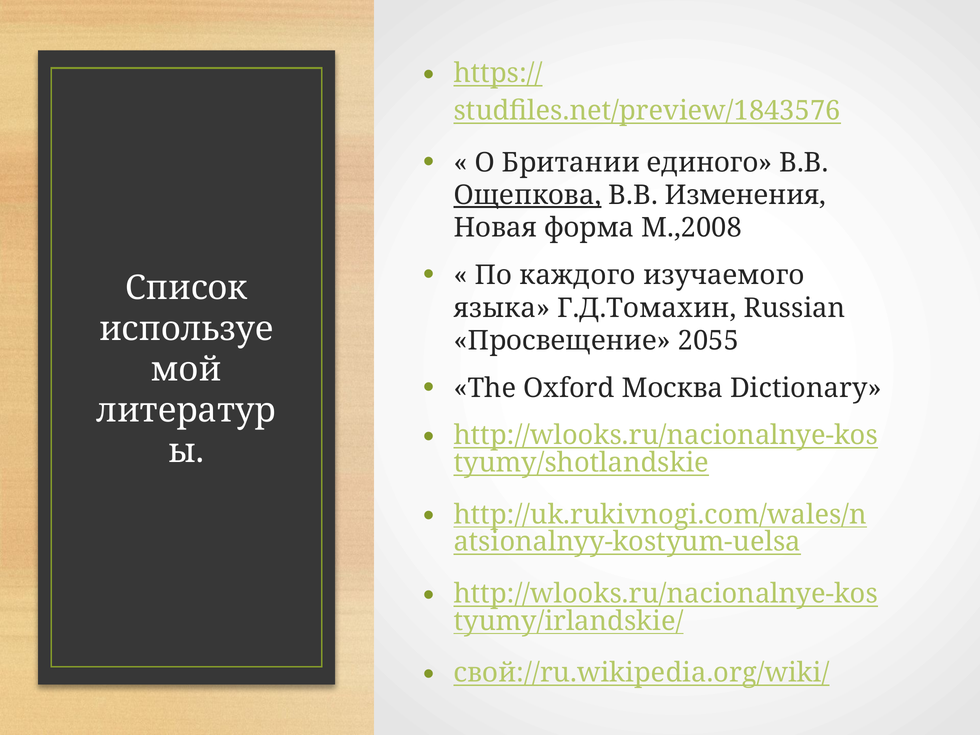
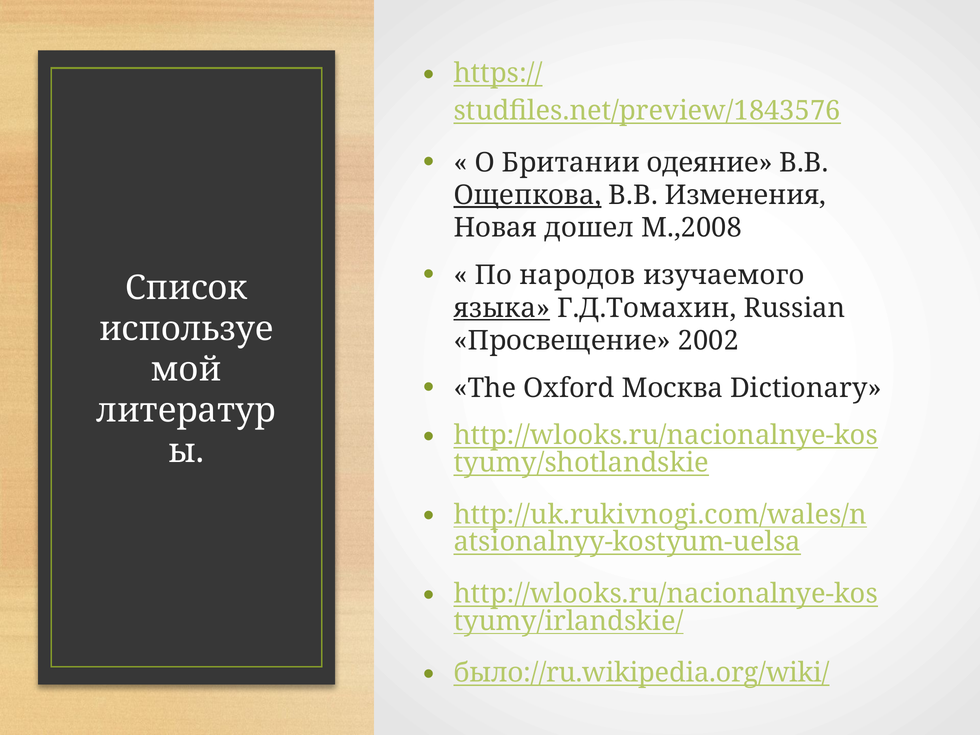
единого: единого -> одеяние (710, 163)
форма: форма -> дошел (589, 228)
каждого: каждого -> народов (577, 275)
языка underline: none -> present (502, 308)
2055: 2055 -> 2002 (708, 341)
свой://ru.wikipedia.org/wiki/: свой://ru.wikipedia.org/wiki/ -> было://ru.wikipedia.org/wiki/ (642, 673)
